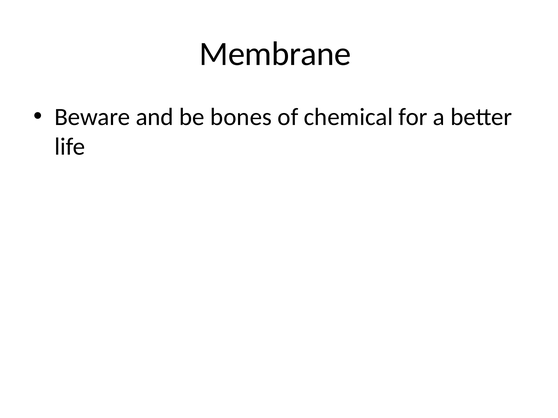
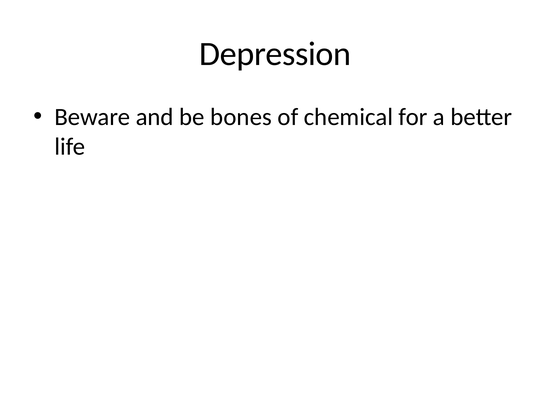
Membrane: Membrane -> Depression (275, 54)
